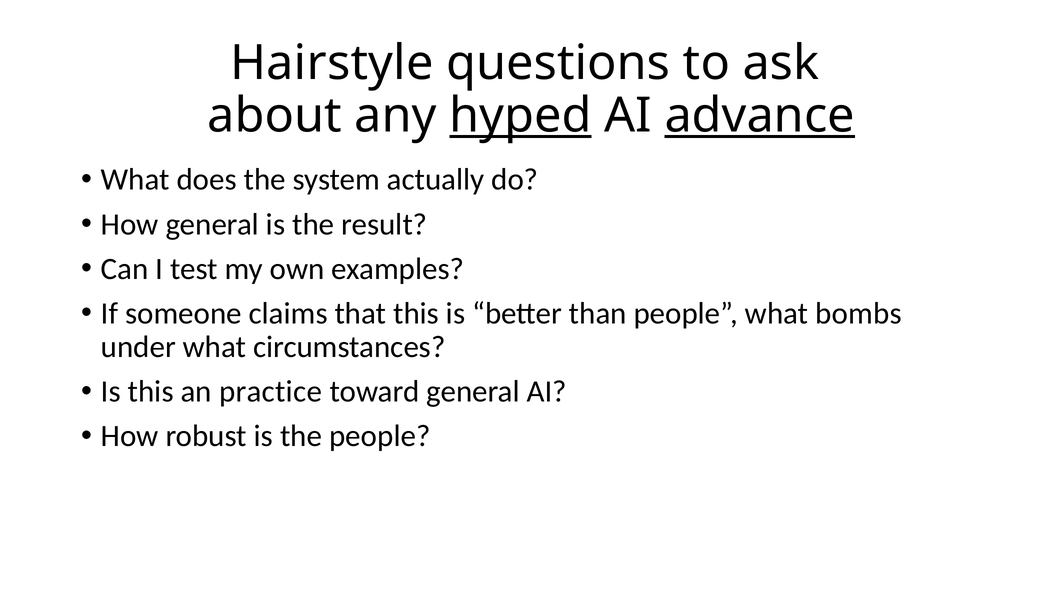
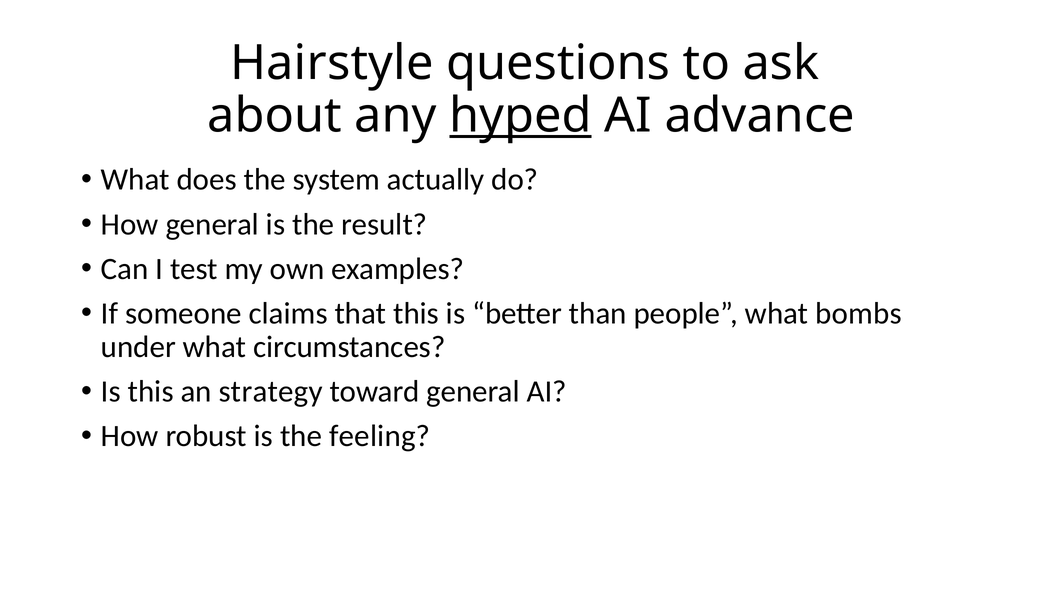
advance underline: present -> none (760, 116)
practice: practice -> strategy (271, 391)
the people: people -> feeling (380, 436)
